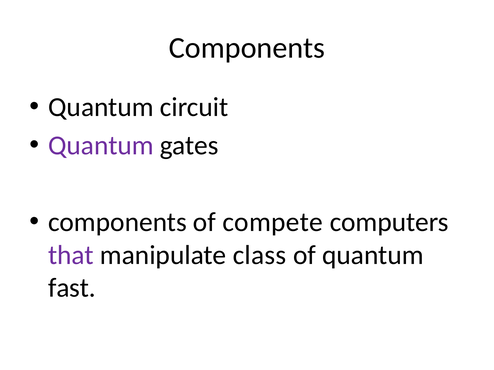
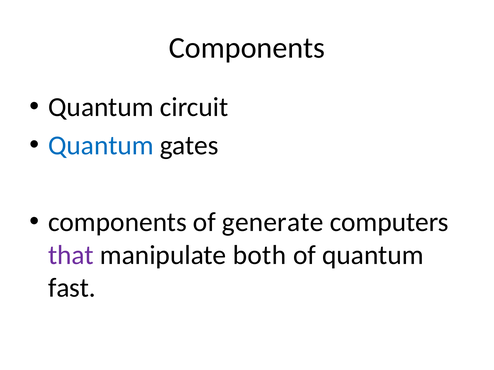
Quantum colour: purple -> blue (101, 146)
compete: compete -> generate (273, 222)
class: class -> both (259, 255)
